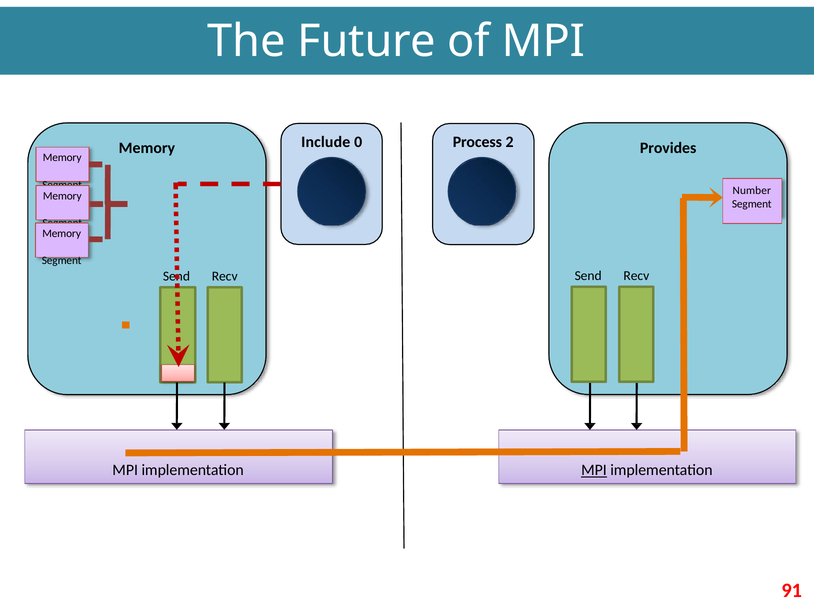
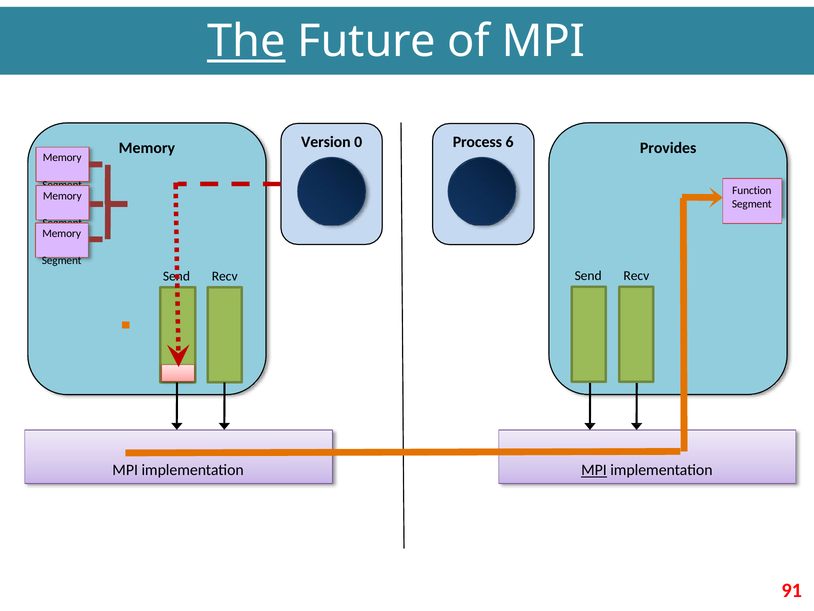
The underline: none -> present (246, 42)
Include: Include -> Version (326, 142)
2: 2 -> 6 (510, 142)
Number: Number -> Function (752, 190)
